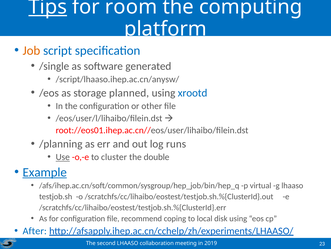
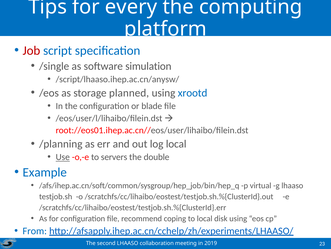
Tips underline: present -> none (48, 7)
room: room -> every (131, 7)
Job colour: orange -> red (31, 50)
generated: generated -> simulation (148, 66)
other: other -> blade (152, 106)
log runs: runs -> local (176, 144)
cluster: cluster -> servers (114, 157)
Example underline: present -> none (45, 172)
After: After -> From (35, 230)
